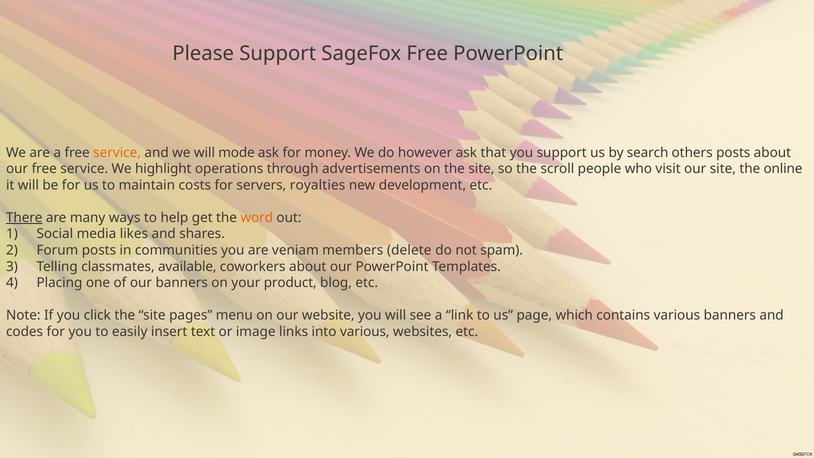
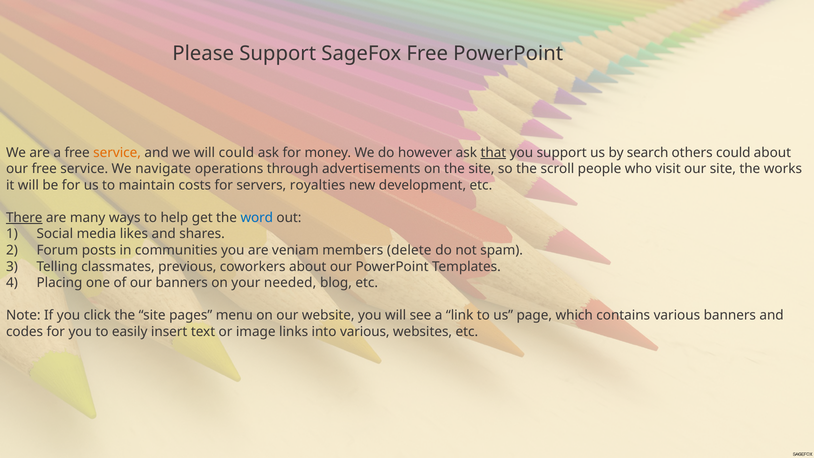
will mode: mode -> could (236, 153)
that underline: none -> present (493, 153)
others posts: posts -> could (733, 153)
highlight: highlight -> navigate (163, 169)
online: online -> works (783, 169)
word colour: orange -> blue (257, 218)
available: available -> previous (187, 266)
product: product -> needed (290, 283)
